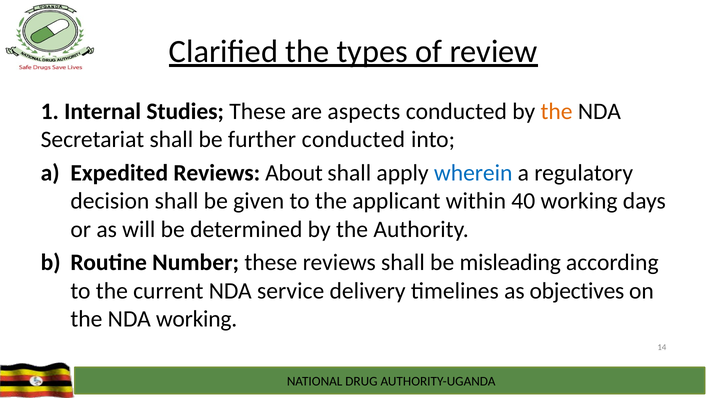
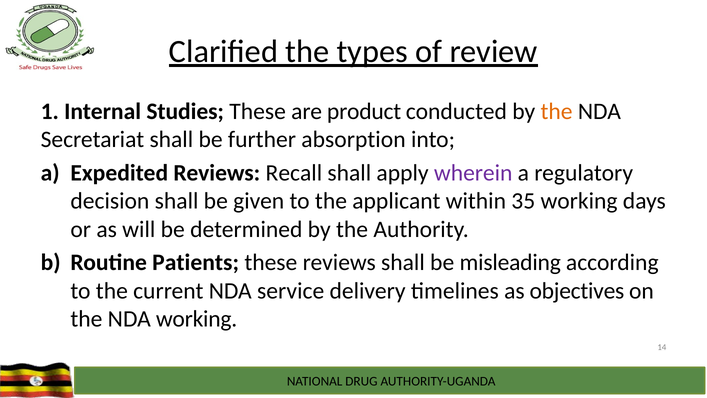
aspects: aspects -> product (364, 111)
further conducted: conducted -> absorption (353, 140)
About: About -> Recall (294, 173)
wherein colour: blue -> purple (473, 173)
40: 40 -> 35 (523, 201)
Number: Number -> Patients (196, 262)
